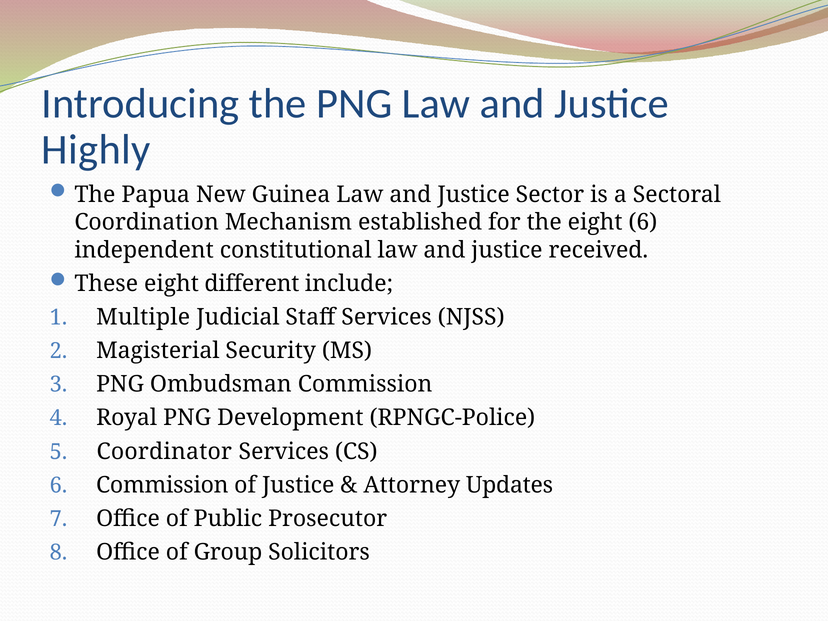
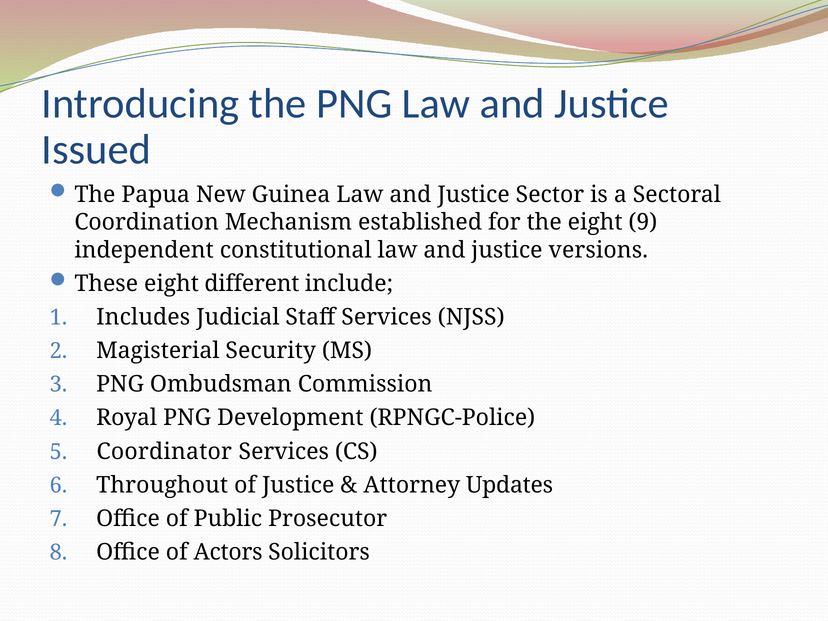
Highly: Highly -> Issued (96, 150)
eight 6: 6 -> 9 (643, 222)
received: received -> versions (598, 250)
Multiple: Multiple -> Includes (143, 317)
Commission: Commission -> Throughout (162, 485)
Group: Group -> Actors (228, 552)
